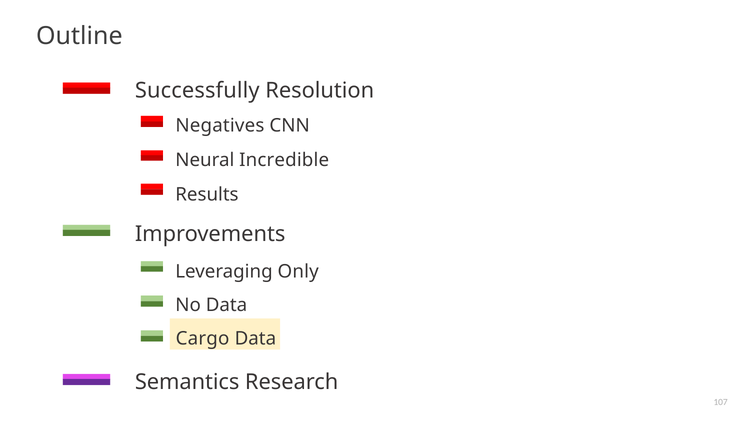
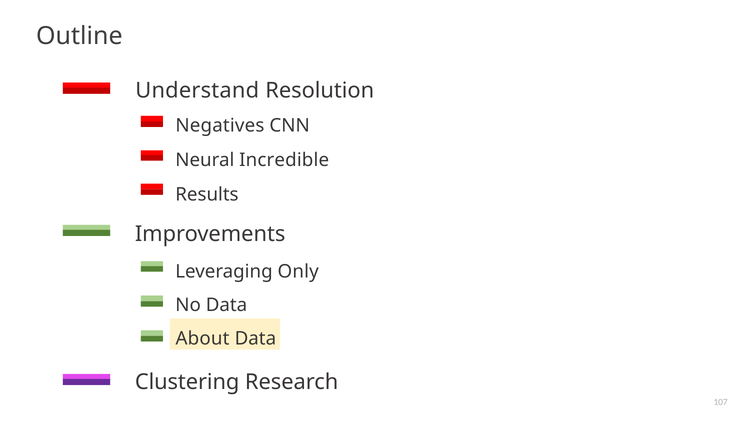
Successfully: Successfully -> Understand (197, 91)
Cargo: Cargo -> About (203, 339)
Semantics: Semantics -> Clustering (187, 382)
